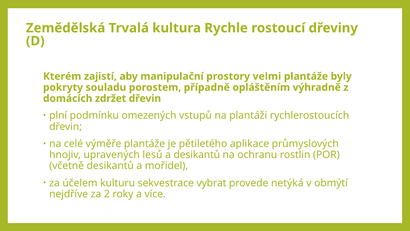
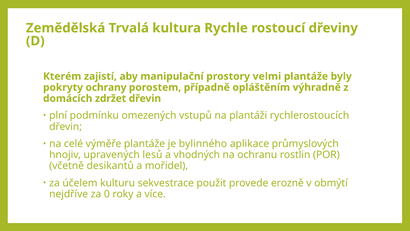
souladu: souladu -> ochrany (106, 87)
pětiletého: pětiletého -> bylinného (203, 143)
a desikantů: desikantů -> vhodných (197, 155)
vybrat: vybrat -> použit (211, 183)
netýká: netýká -> erozně (287, 183)
2: 2 -> 0 (107, 194)
